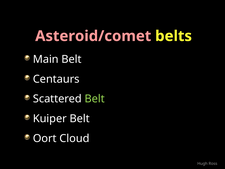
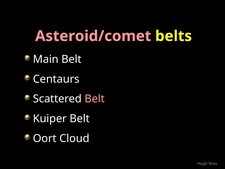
Belt colour: light green -> pink (95, 99)
